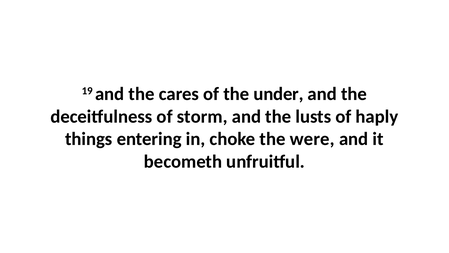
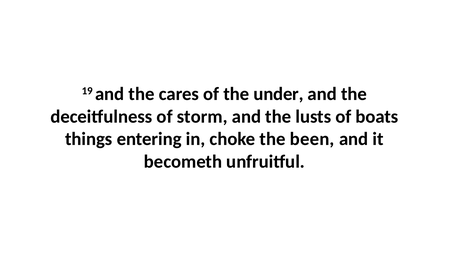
haply: haply -> boats (377, 116)
were: were -> been (312, 139)
